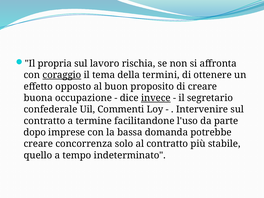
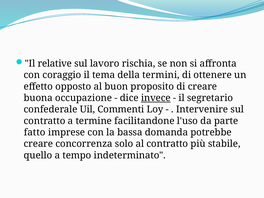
propria: propria -> relative (55, 64)
coraggio underline: present -> none (62, 75)
dopo: dopo -> fatto (35, 132)
